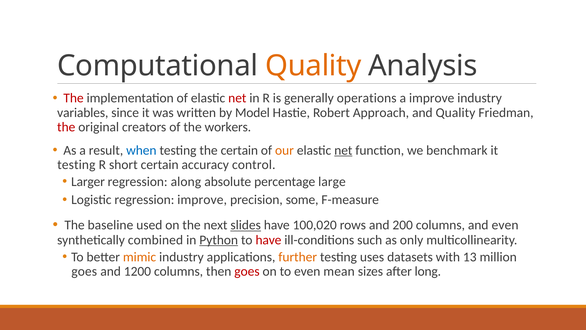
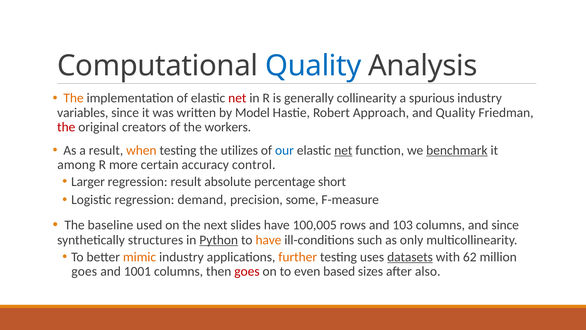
Quality colour: orange -> blue (313, 66)
The colour: red -> orange (74, 98)
operations: operations -> collinearity (367, 98)
a improve: improve -> spurious (432, 98)
when colour: blue -> orange (141, 150)
the certain: certain -> utilizes (239, 150)
our colour: orange -> blue (284, 150)
benchmark underline: none -> present (457, 150)
testing: testing -> among (76, 165)
short: short -> more (123, 165)
regression along: along -> result (186, 181)
large: large -> short (332, 181)
regression improve: improve -> demand (202, 200)
slides underline: present -> none (246, 225)
100,020: 100,020 -> 100,005 (315, 225)
200: 200 -> 103 (403, 225)
and even: even -> since (505, 225)
combined: combined -> structures (156, 240)
have colour: red -> orange (268, 240)
datasets underline: none -> present (410, 257)
13: 13 -> 62 (470, 257)
1200: 1200 -> 1001 (137, 271)
mean: mean -> based (339, 271)
long: long -> also (428, 271)
